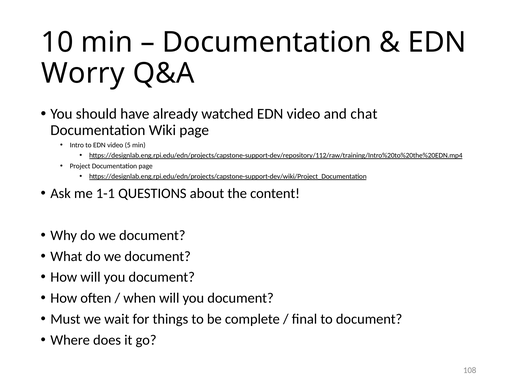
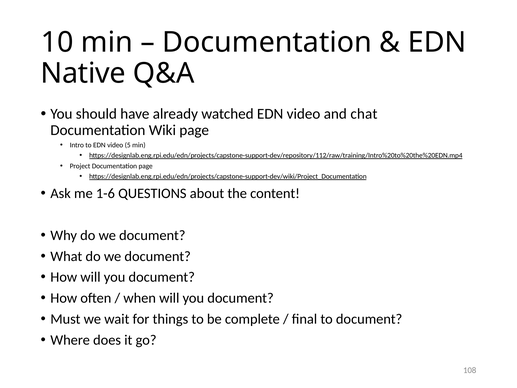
Worry: Worry -> Native (83, 73)
1-1: 1-1 -> 1-6 (105, 193)
